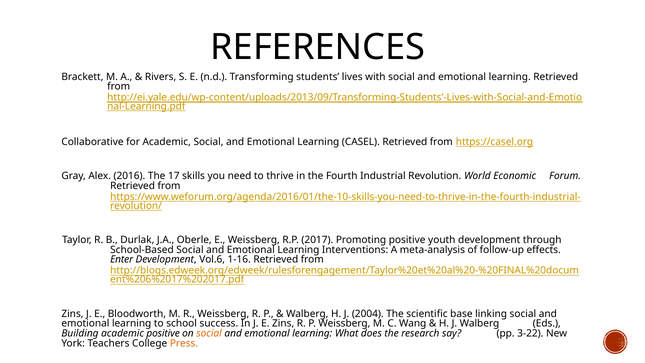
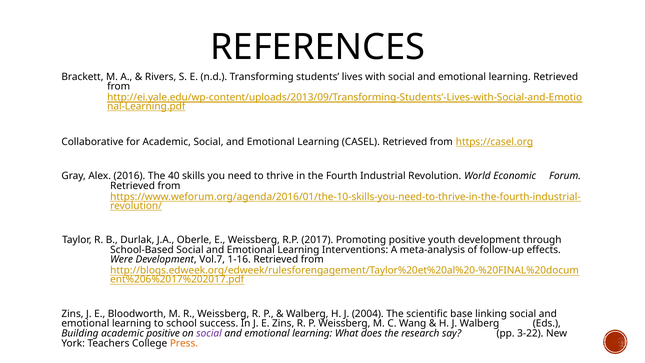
17: 17 -> 40 (174, 176)
Enter: Enter -> Were (122, 260)
Vol.6: Vol.6 -> Vol.7 (212, 260)
social colour: orange -> purple (209, 333)
